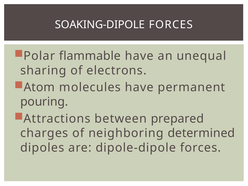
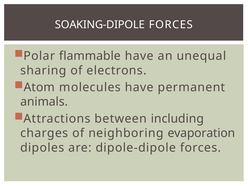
pouring: pouring -> animals (44, 102)
prepared: prepared -> including (177, 119)
determined: determined -> evaporation (201, 133)
